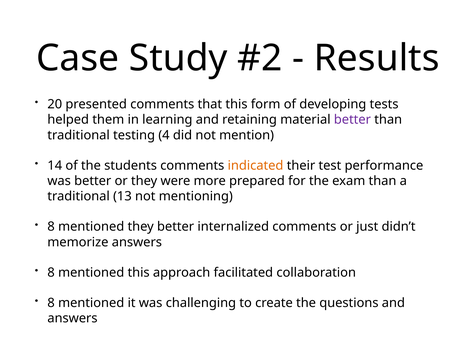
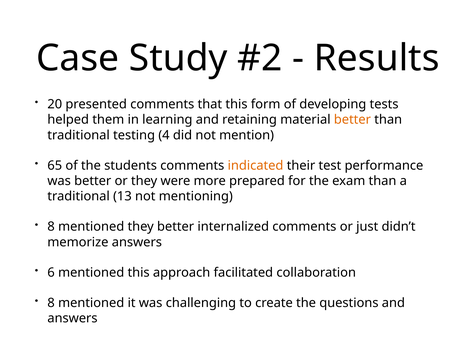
better colour: purple -> orange (352, 120)
14: 14 -> 65 (55, 165)
8: 8 -> 6 (51, 272)
